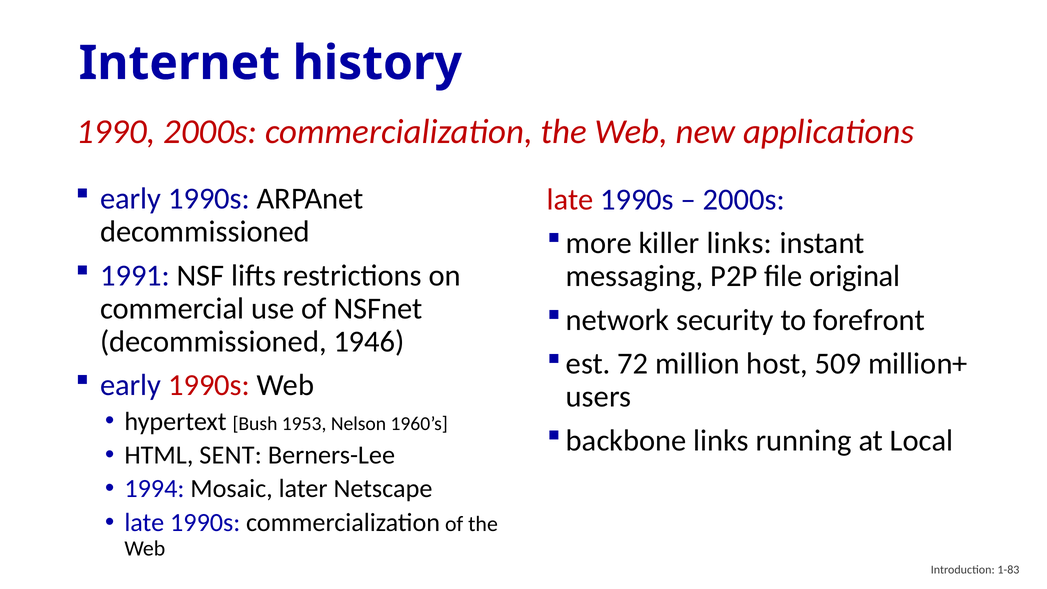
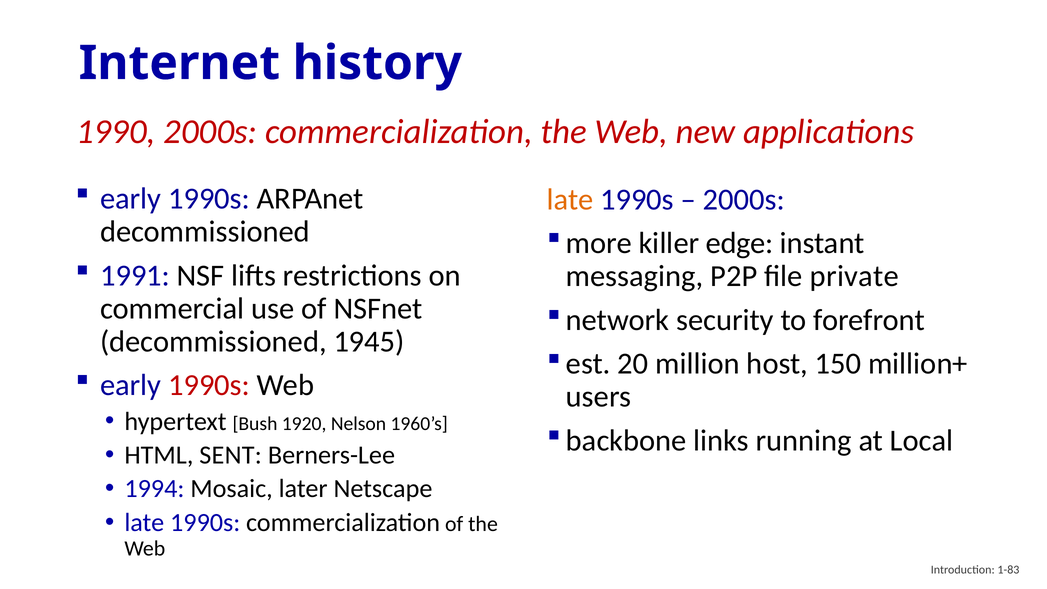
late colour: red -> orange (570, 199)
killer links: links -> edge (740, 243)
original: original -> private (854, 276)
1946: 1946 -> 1945 (369, 341)
72: 72 -> 20 (633, 364)
509: 509 -> 150 (838, 364)
1953: 1953 -> 1920 (304, 423)
